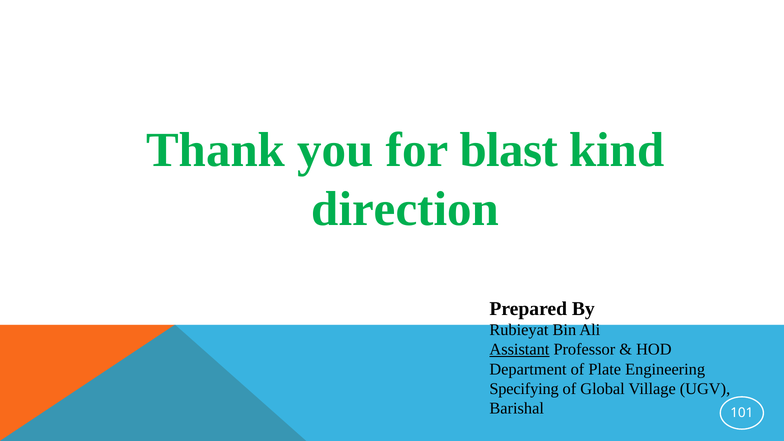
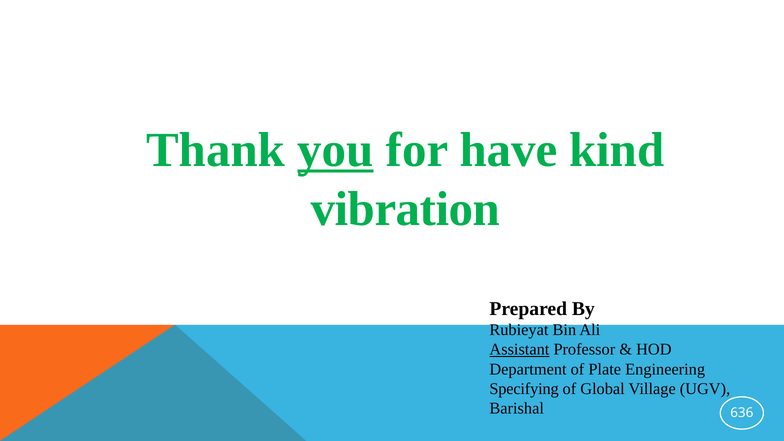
you underline: none -> present (335, 150)
blast: blast -> have (509, 150)
direction: direction -> vibration (405, 209)
101: 101 -> 636 (742, 413)
